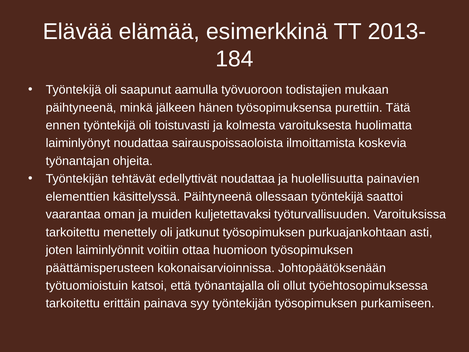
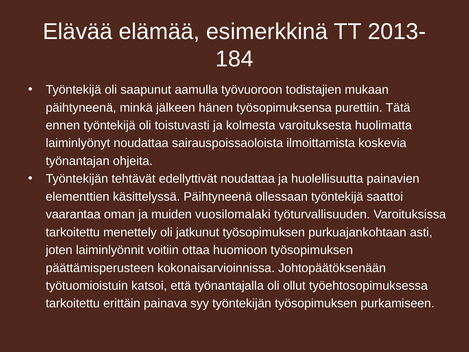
kuljetettavaksi: kuljetettavaksi -> vuosilomalaki (233, 214)
